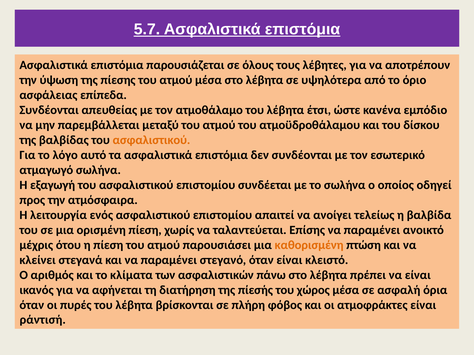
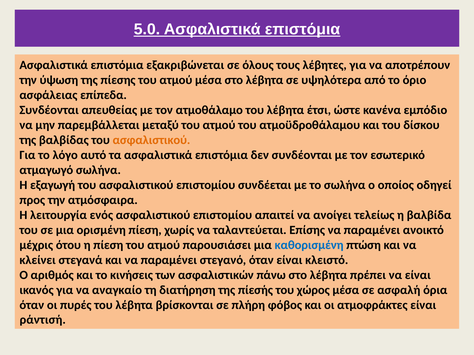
5.7: 5.7 -> 5.0 (147, 29)
παρουσιάζεται: παρουσιάζεται -> εξακριβώνεται (185, 65)
καθορισμένη colour: orange -> blue (309, 245)
κλίματα: κλίματα -> κινήσεις (132, 275)
αφήνεται: αφήνεται -> αναγκαίο (117, 290)
